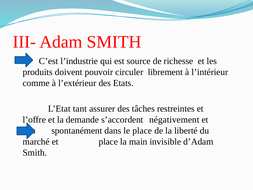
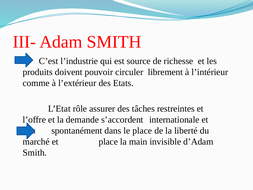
tant: tant -> rôle (80, 109)
négativement: négativement -> internationale (174, 120)
